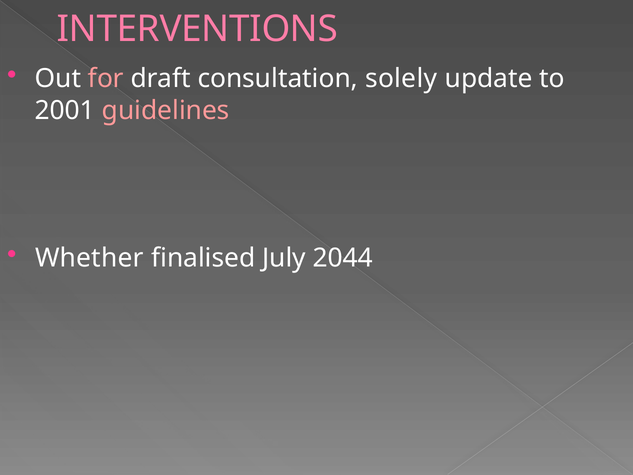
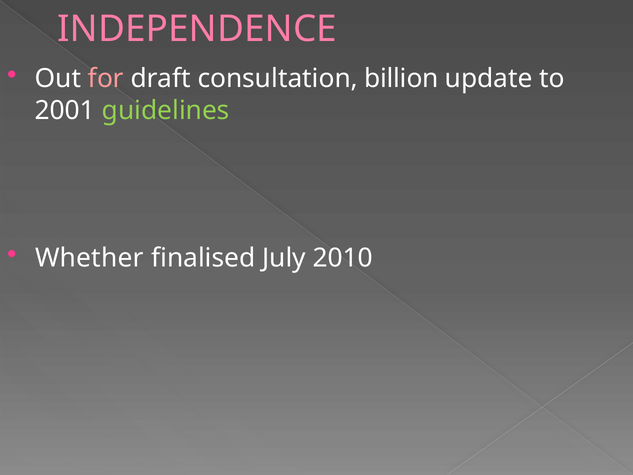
INTERVENTIONS: INTERVENTIONS -> INDEPENDENCE (197, 29)
solely: solely -> billion (401, 79)
guidelines colour: pink -> light green (166, 110)
2044: 2044 -> 2010 (343, 258)
